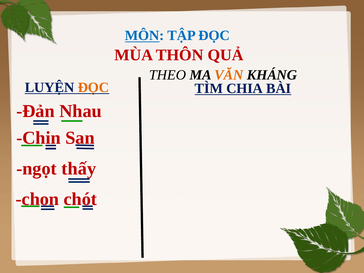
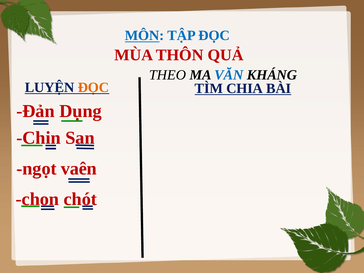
VĂN colour: orange -> blue (229, 75)
Nhau: Nhau -> Dụng (80, 111)
thấy: thấy -> vaên (79, 169)
